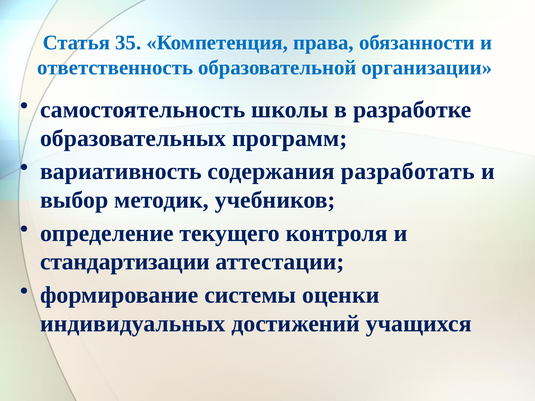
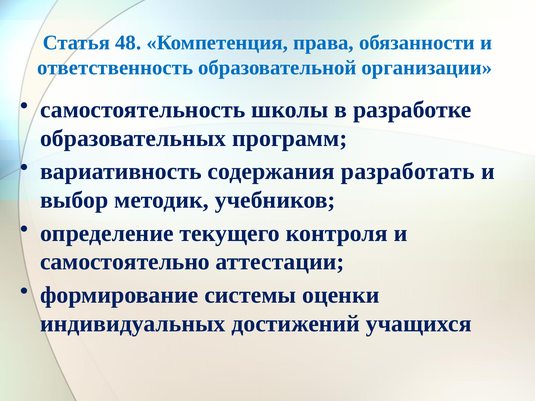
35: 35 -> 48 (128, 43)
стандартизации: стандартизации -> самостоятельно (125, 262)
